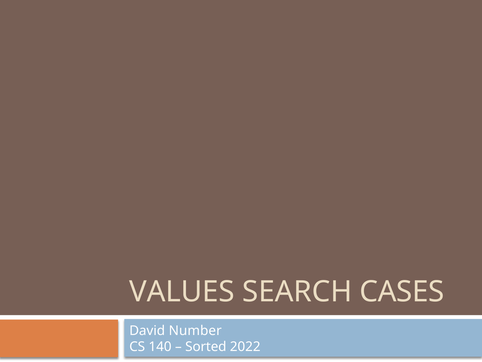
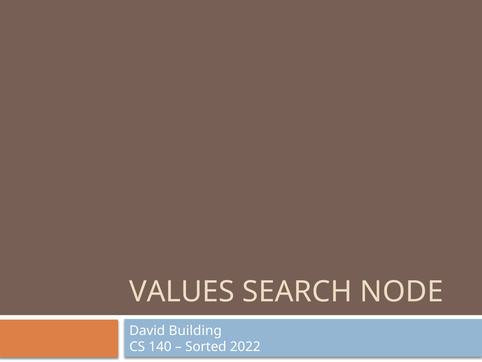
CASES: CASES -> NODE (402, 291)
Number: Number -> Building (195, 330)
